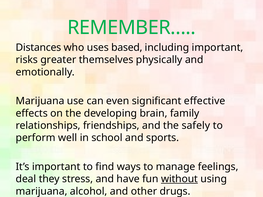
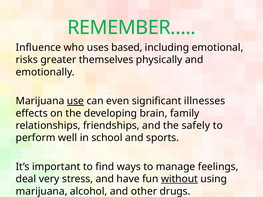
Distances: Distances -> Influence (38, 48)
including important: important -> emotional (218, 48)
use underline: none -> present (75, 101)
effective: effective -> illnesses (205, 101)
they: they -> very (49, 179)
